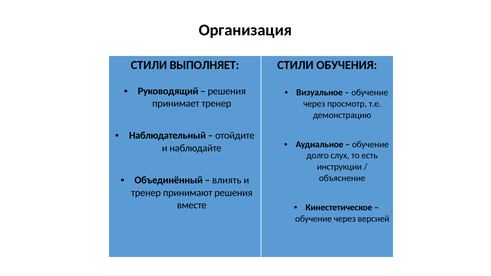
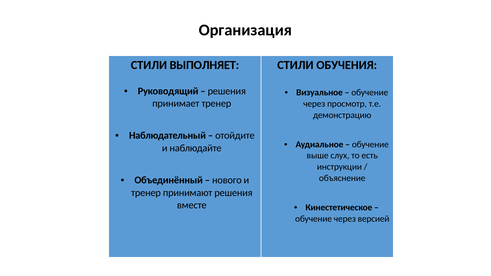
долго: долго -> выше (318, 156)
влиять: влиять -> нового (227, 180)
